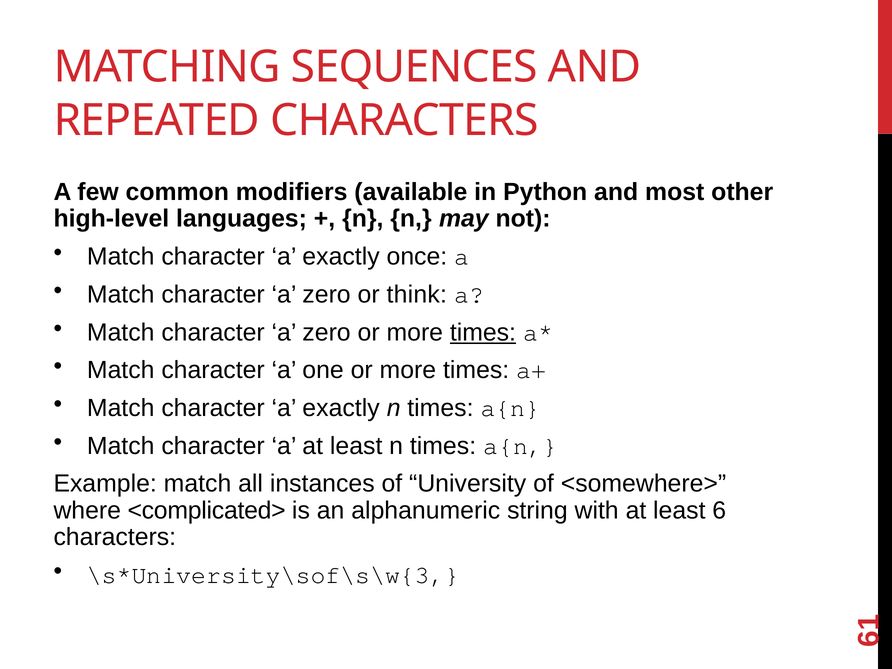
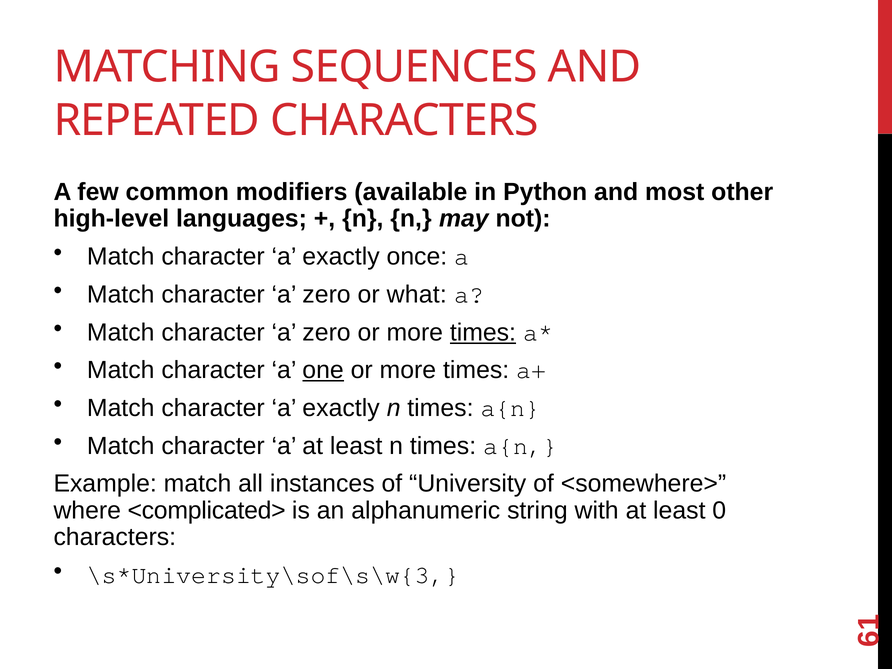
think: think -> what (417, 295)
one underline: none -> present (323, 370)
least 6: 6 -> 0 (719, 511)
